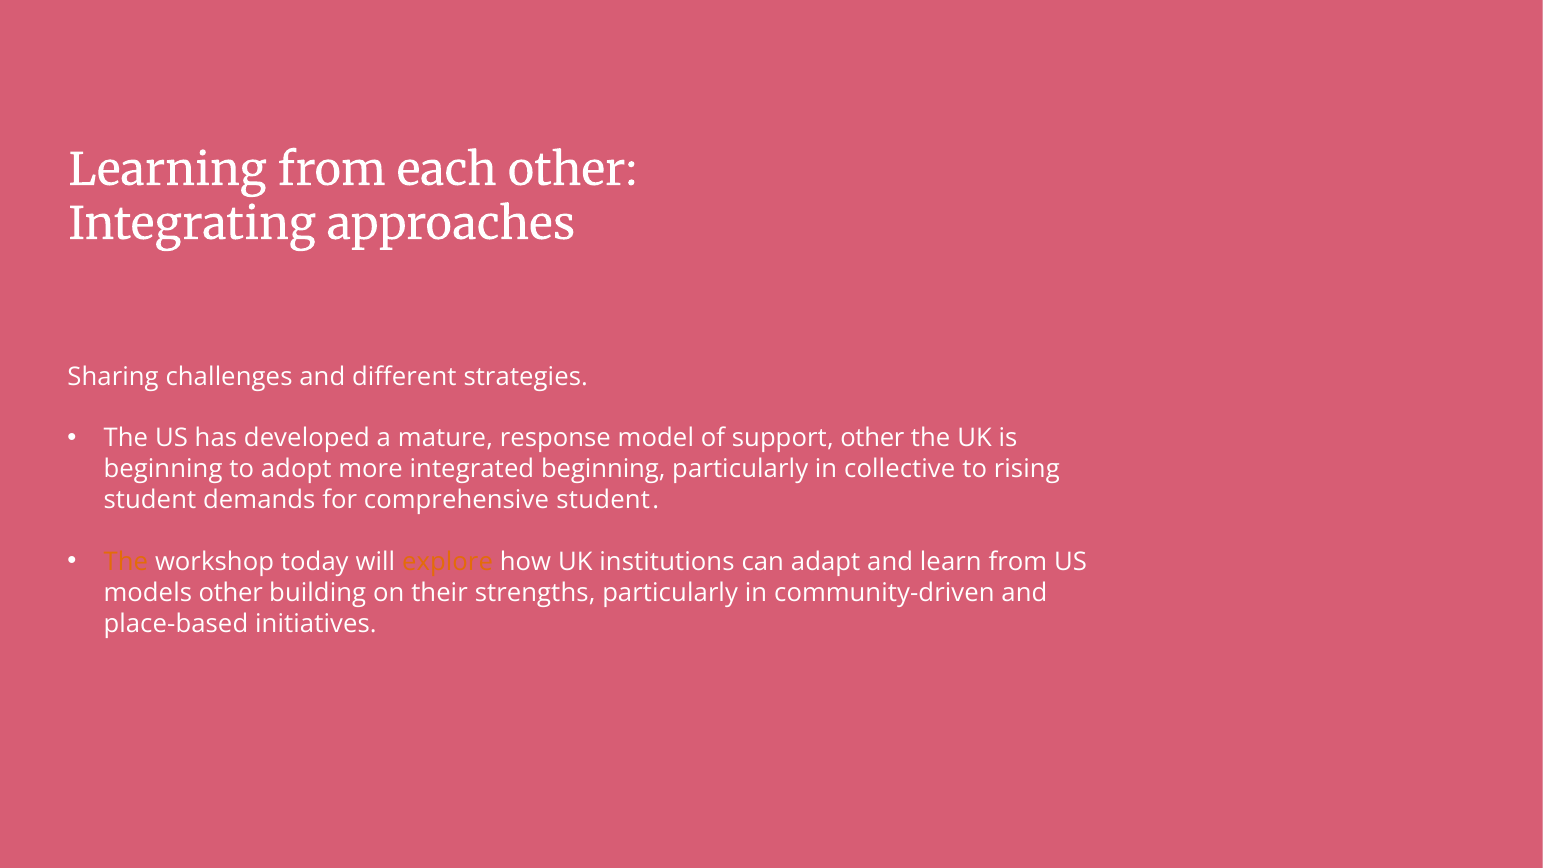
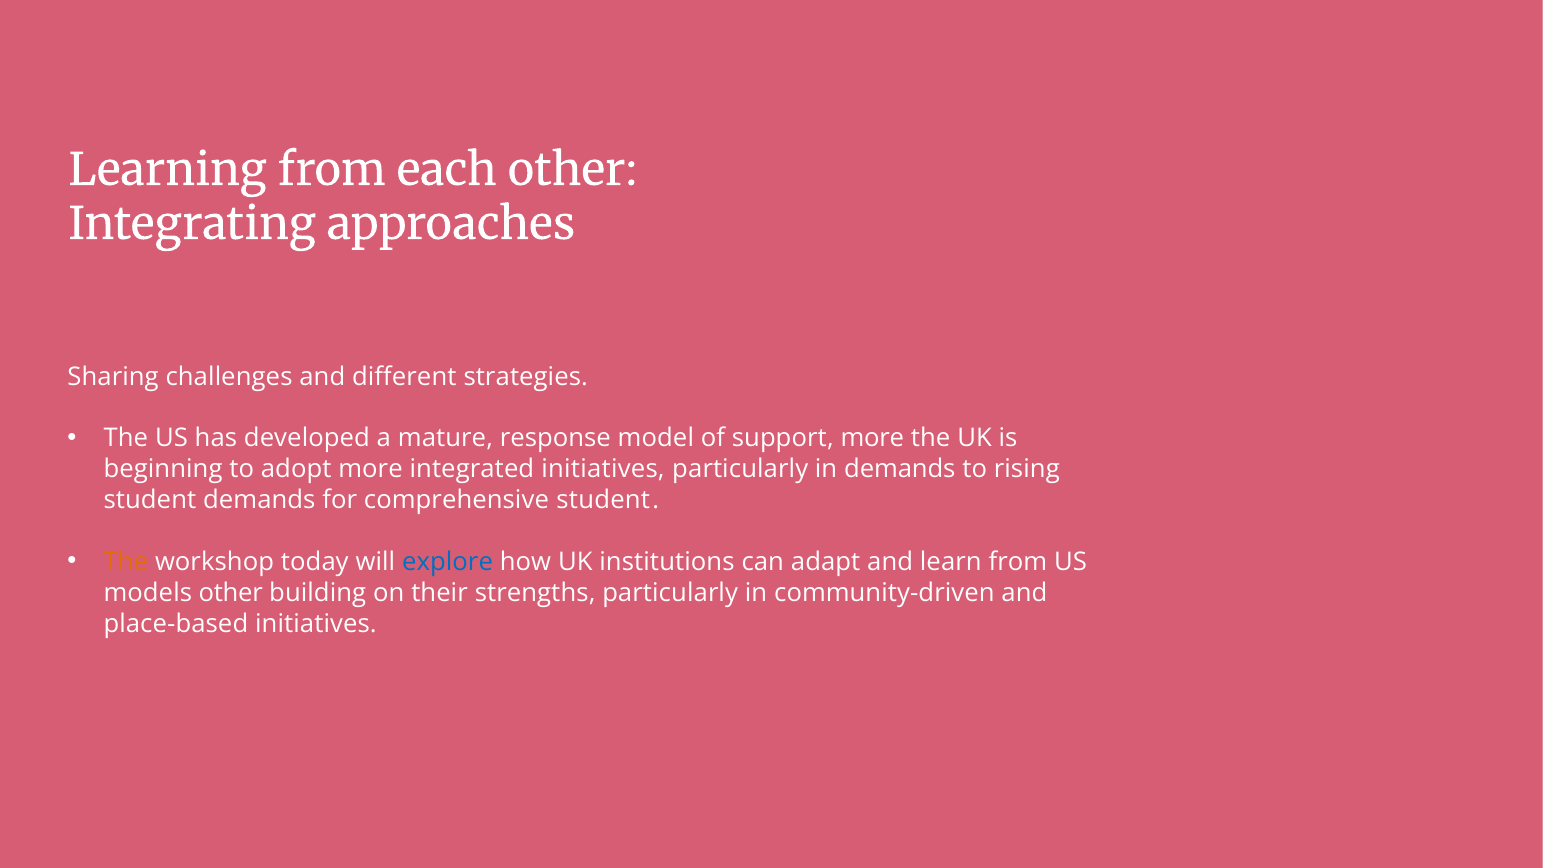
support other: other -> more (872, 438)
integrated beginning: beginning -> initiatives (603, 469)
in collective: collective -> demands (900, 469)
explore colour: orange -> blue (447, 562)
